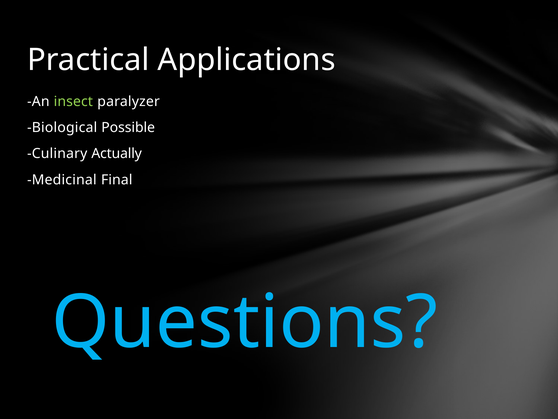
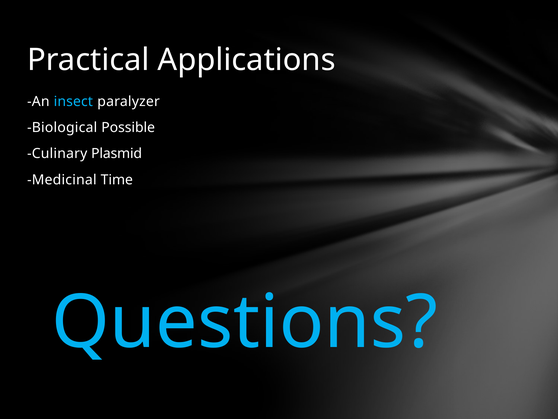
insect colour: light green -> light blue (73, 101)
Actually: Actually -> Plasmid (117, 153)
Final: Final -> Time (117, 180)
